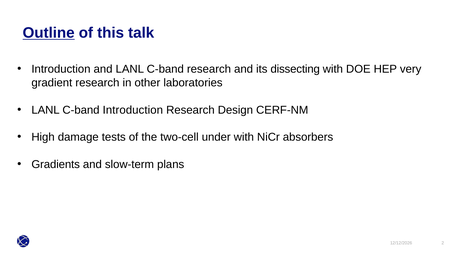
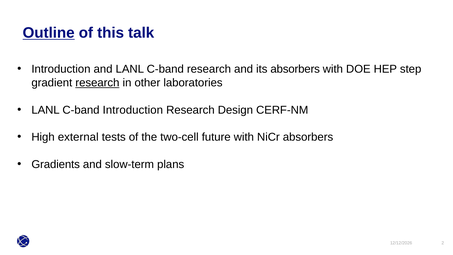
its dissecting: dissecting -> absorbers (295, 69)
very: very -> step (411, 69)
research underline: none -> present (97, 83)
damage: damage -> external (78, 137)
under: under -> future (216, 137)
